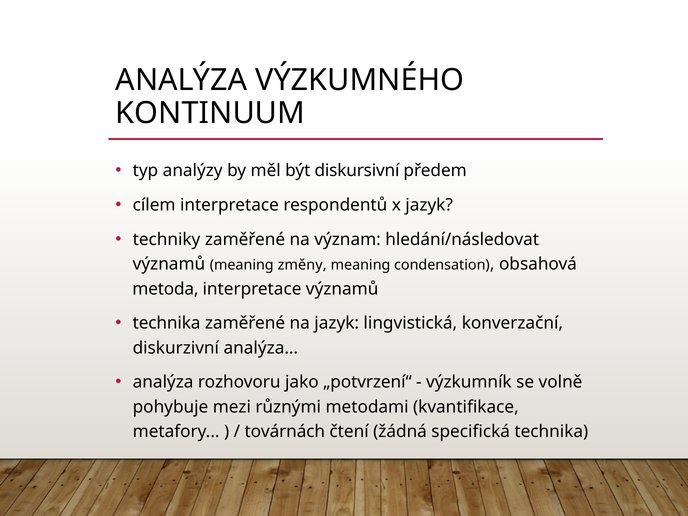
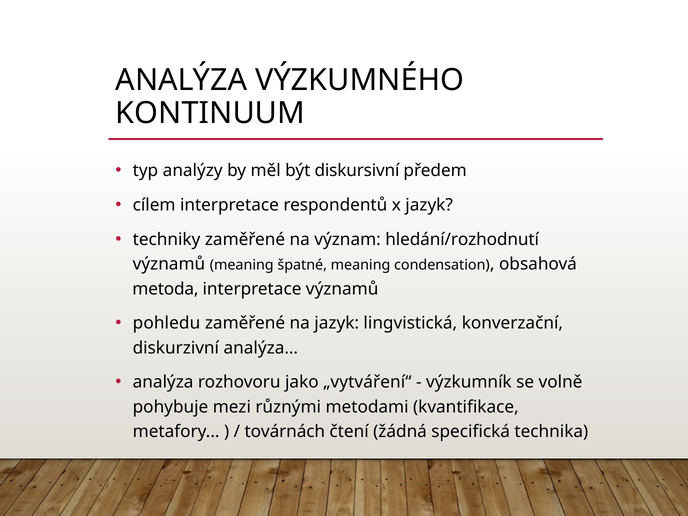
hledání/následovat: hledání/následovat -> hledání/rozhodnutí (462, 239)
změny: změny -> špatné (302, 265)
technika: technika -> pohledu (166, 323)
„potvrzení“: „potvrzení“ -> „vytváření“ (367, 382)
